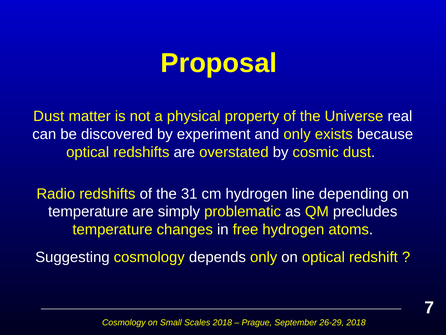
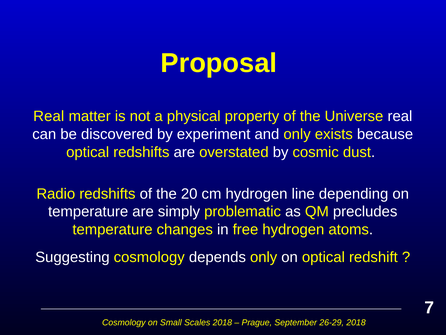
Dust: Dust -> Real (49, 116)
31: 31 -> 20 (189, 194)
